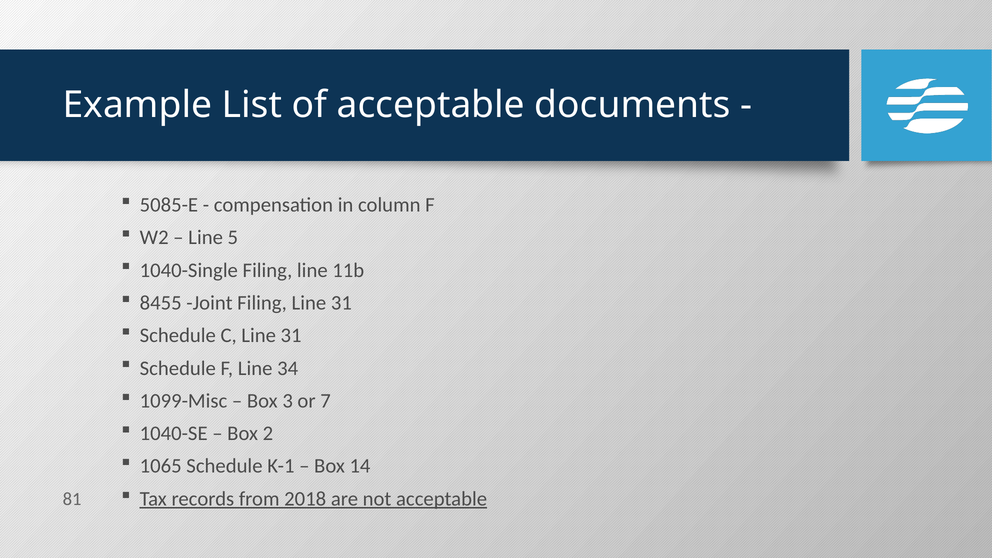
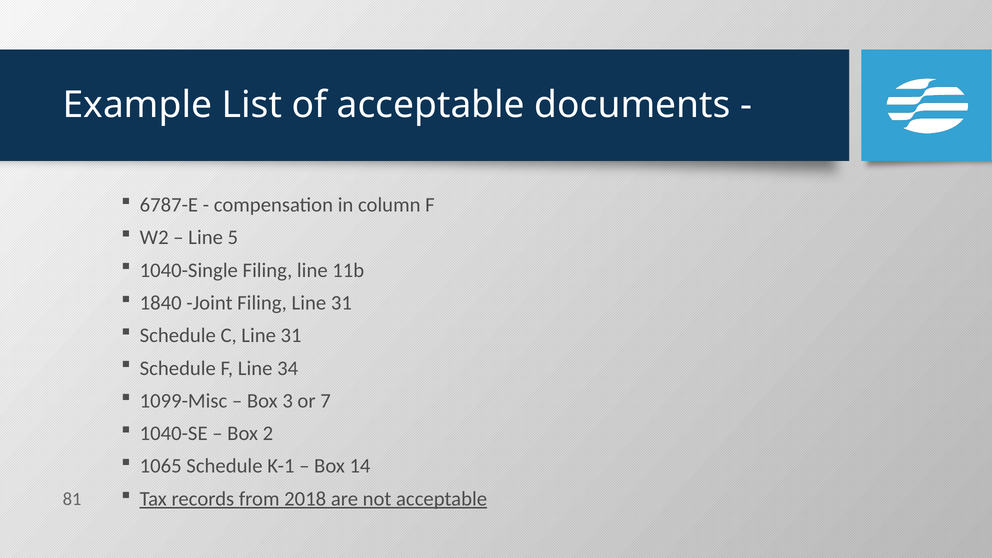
5085-E: 5085-E -> 6787-E (169, 205)
8455: 8455 -> 1840 (161, 303)
